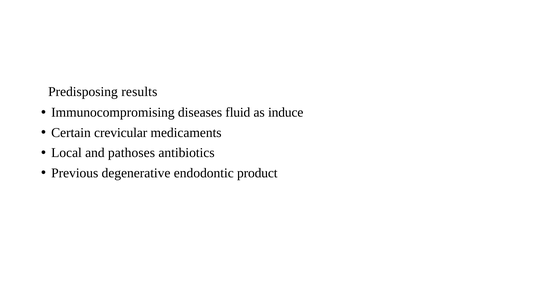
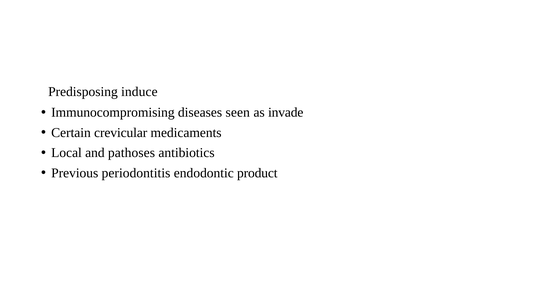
results: results -> induce (139, 92)
fluid: fluid -> seen (238, 113)
induce: induce -> invade (286, 113)
degenerative: degenerative -> periodontitis (136, 173)
